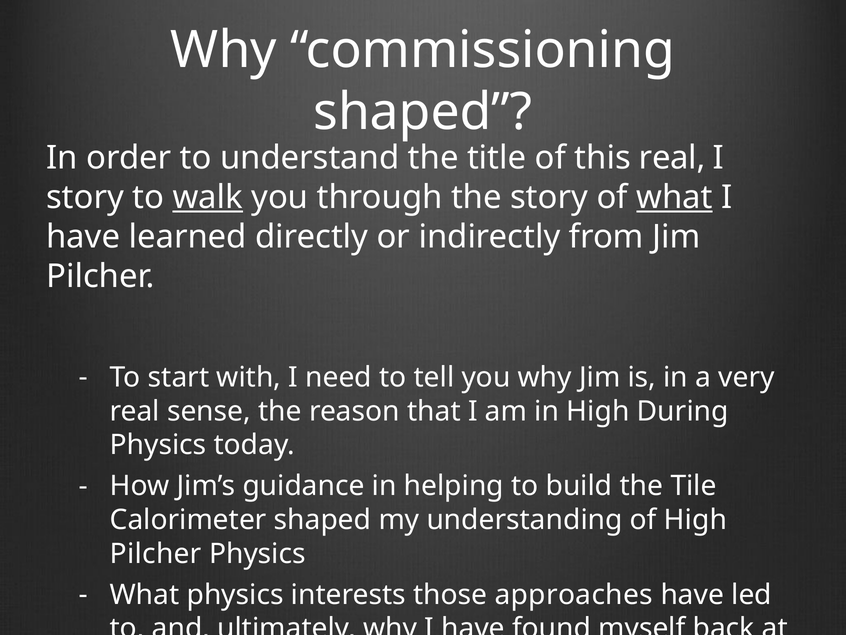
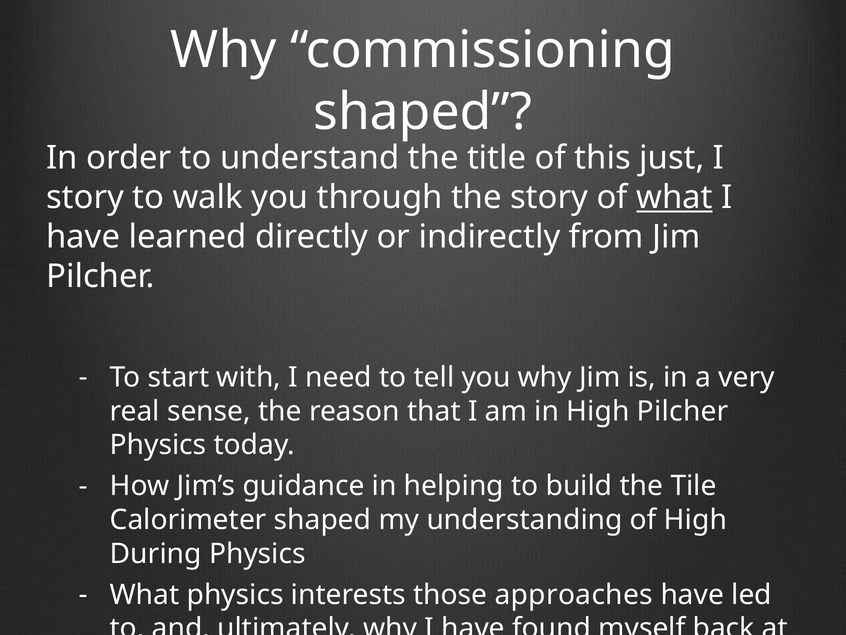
this real: real -> just (672, 158)
walk underline: present -> none (208, 197)
High During: During -> Pilcher (683, 411)
Pilcher: Pilcher -> During (156, 553)
